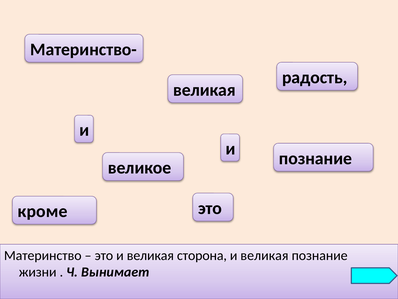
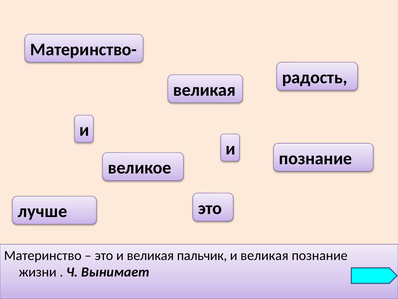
кроме: кроме -> лучше (43, 211)
сторона: сторона -> пальчик (202, 255)
